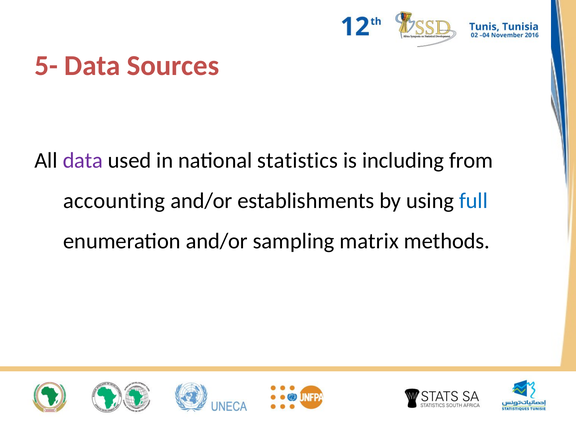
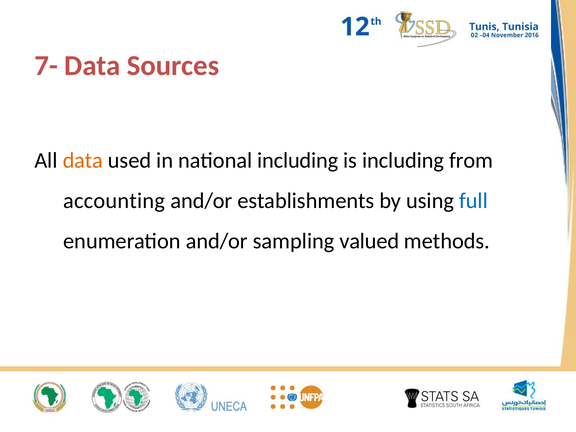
5-: 5- -> 7- (46, 66)
data colour: purple -> orange (83, 161)
national statistics: statistics -> including (298, 161)
matrix: matrix -> valued (369, 241)
